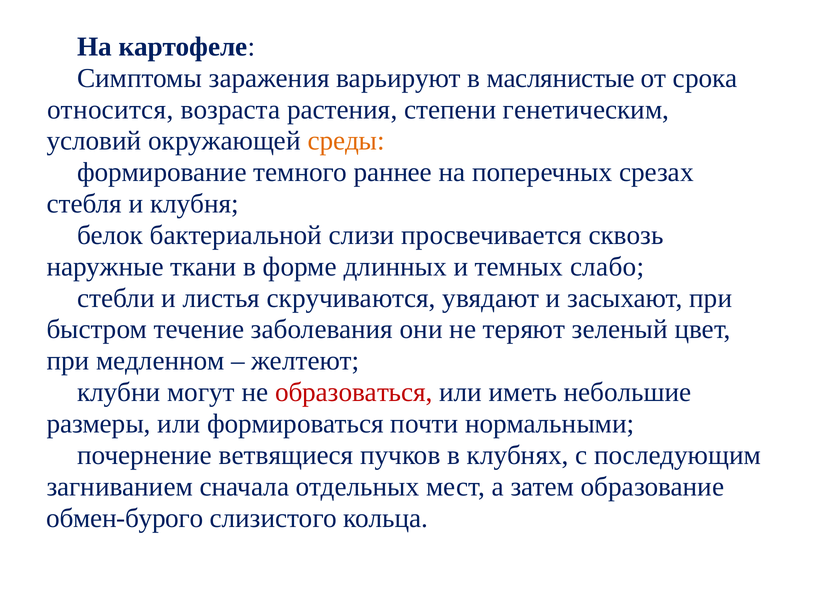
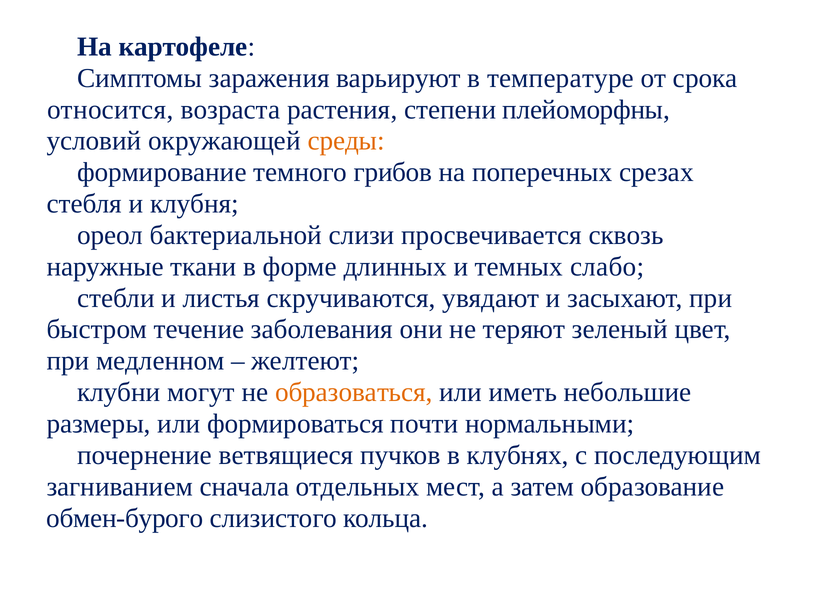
маслянистые: маслянистые -> температуре (561, 78)
генетическим: генетическим -> плейоморфны (586, 109)
раннее: раннее -> грибов (393, 172)
белок: белок -> ореол (110, 235)
образоваться colour: red -> orange (354, 392)
